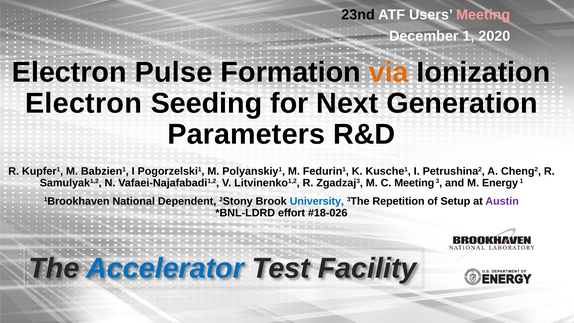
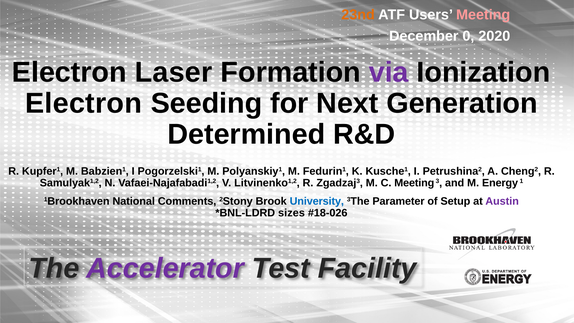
23nd colour: black -> orange (358, 15)
December 1: 1 -> 0 (468, 36)
Pulse: Pulse -> Laser (174, 72)
via colour: orange -> purple (389, 72)
Parameters: Parameters -> Determined (246, 134)
Dependent: Dependent -> Comments (187, 201)
Repetition: Repetition -> Parameter (399, 201)
effort: effort -> sizes (291, 213)
Accelerator colour: blue -> purple (165, 268)
